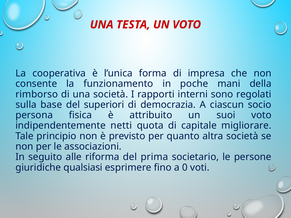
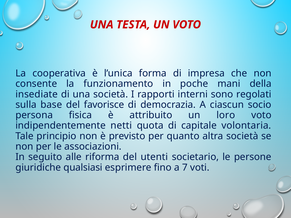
rimborso: rimborso -> insediate (37, 94)
superiori: superiori -> favorisce (104, 105)
suoi: suoi -> loro (226, 115)
migliorare: migliorare -> volontaria (246, 126)
prima: prima -> utenti (154, 157)
0: 0 -> 7 (185, 168)
